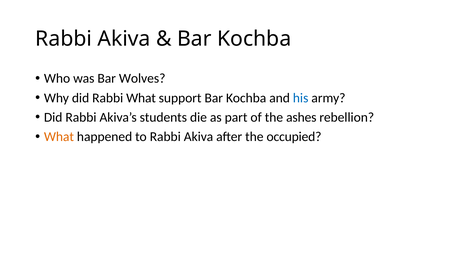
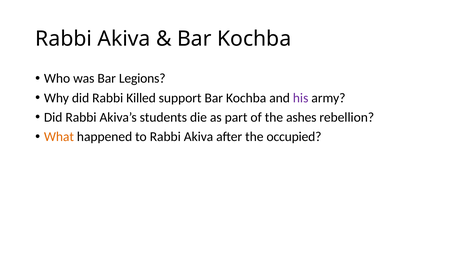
Wolves: Wolves -> Legions (142, 78)
Rabbi What: What -> Killed (141, 98)
his colour: blue -> purple (301, 98)
